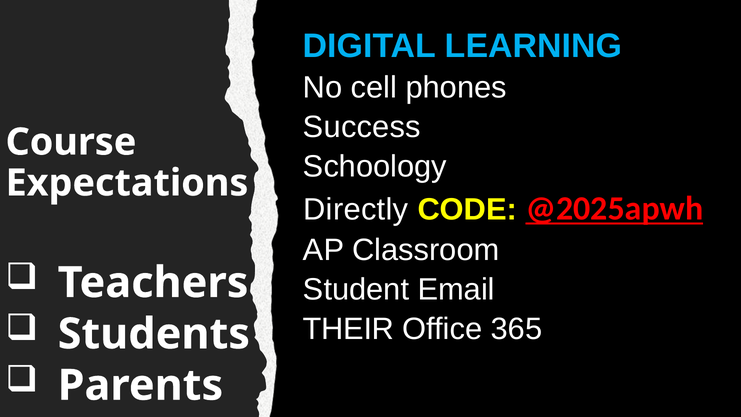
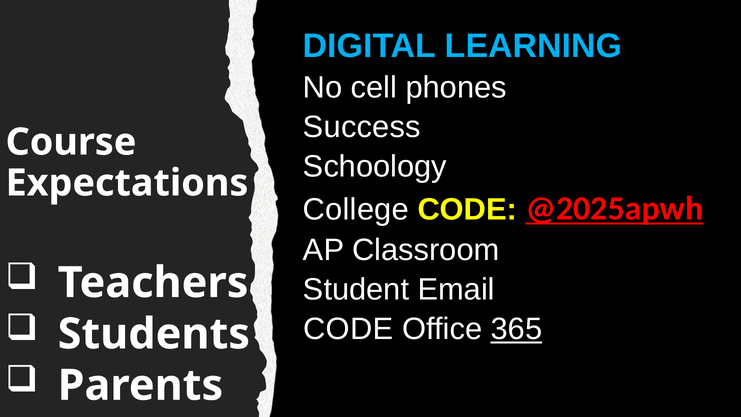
Directly: Directly -> College (356, 210)
THEIR: THEIR -> CODE (348, 329)
365 underline: none -> present (516, 329)
